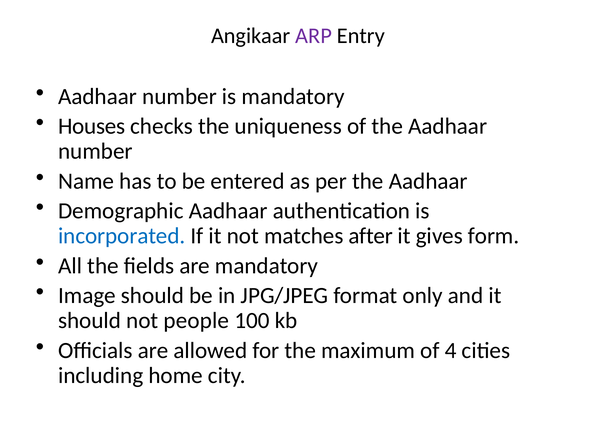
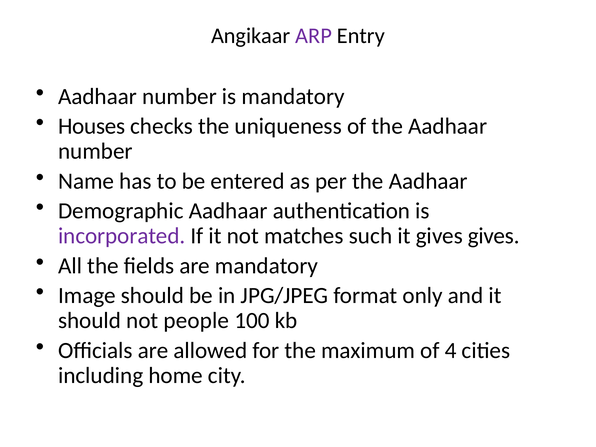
incorporated colour: blue -> purple (122, 236)
after: after -> such (370, 236)
gives form: form -> gives (494, 236)
